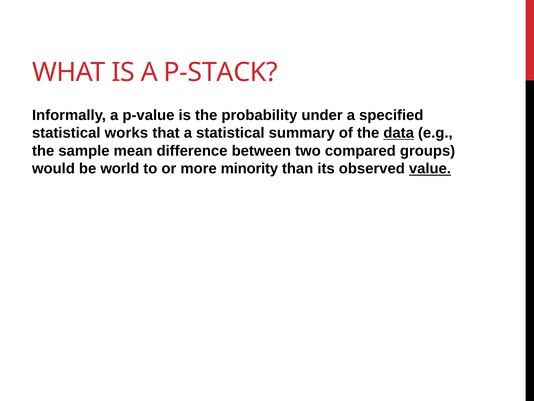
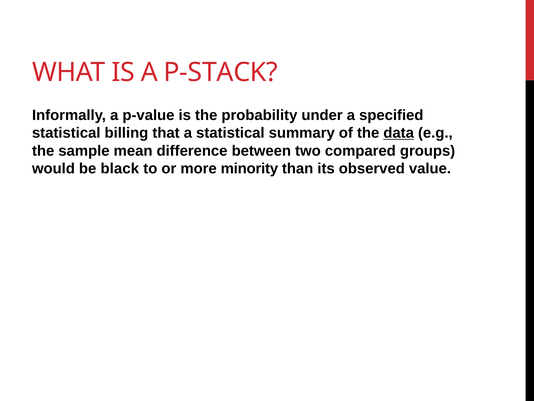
works: works -> billing (126, 133)
world: world -> black (120, 168)
value underline: present -> none (430, 168)
